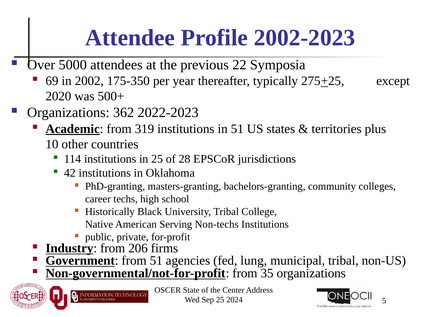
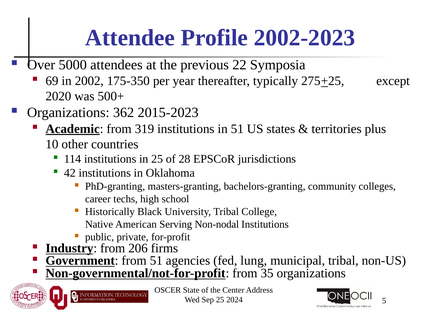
2022-2023: 2022-2023 -> 2015-2023 (168, 112)
Non-techs: Non-techs -> Non-nodal (217, 224)
